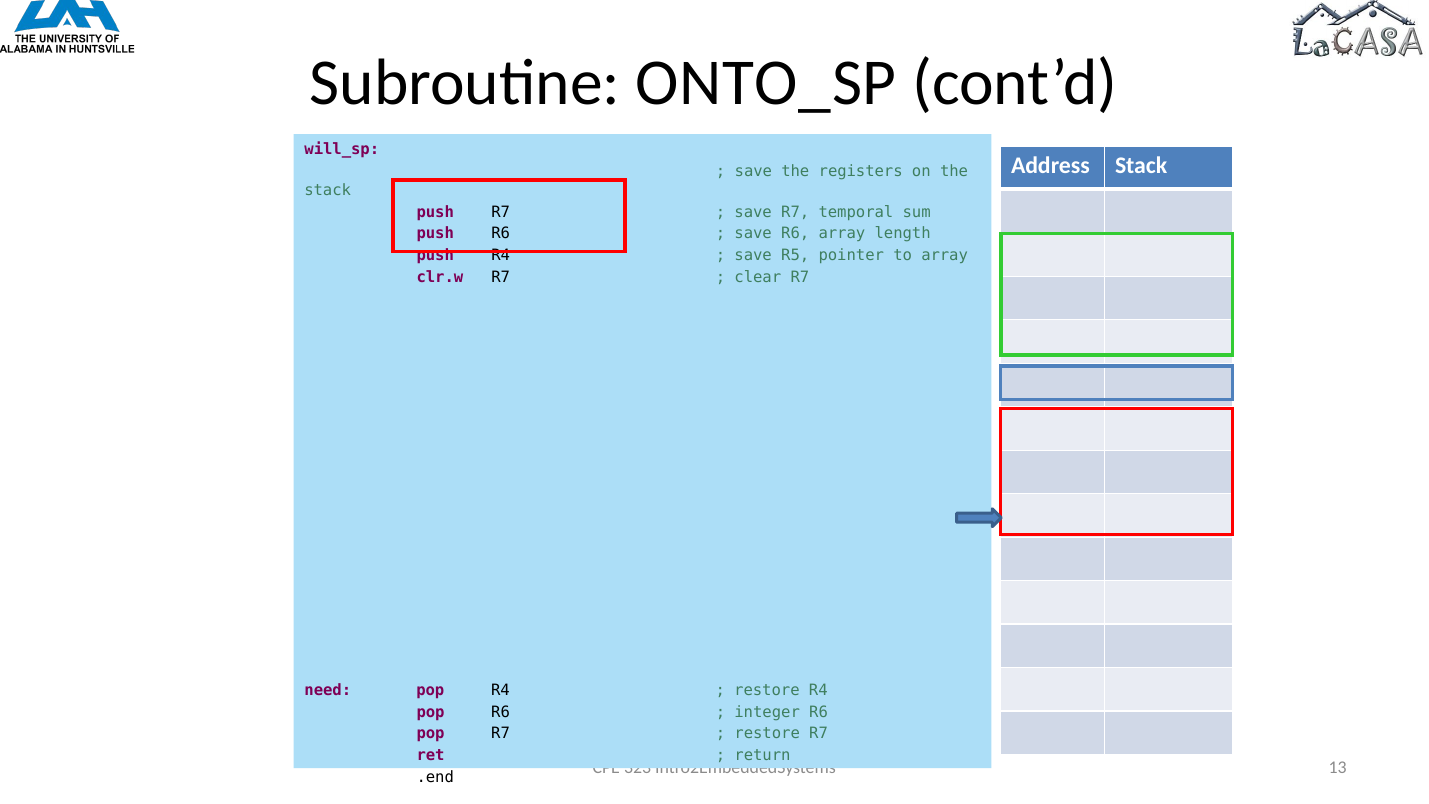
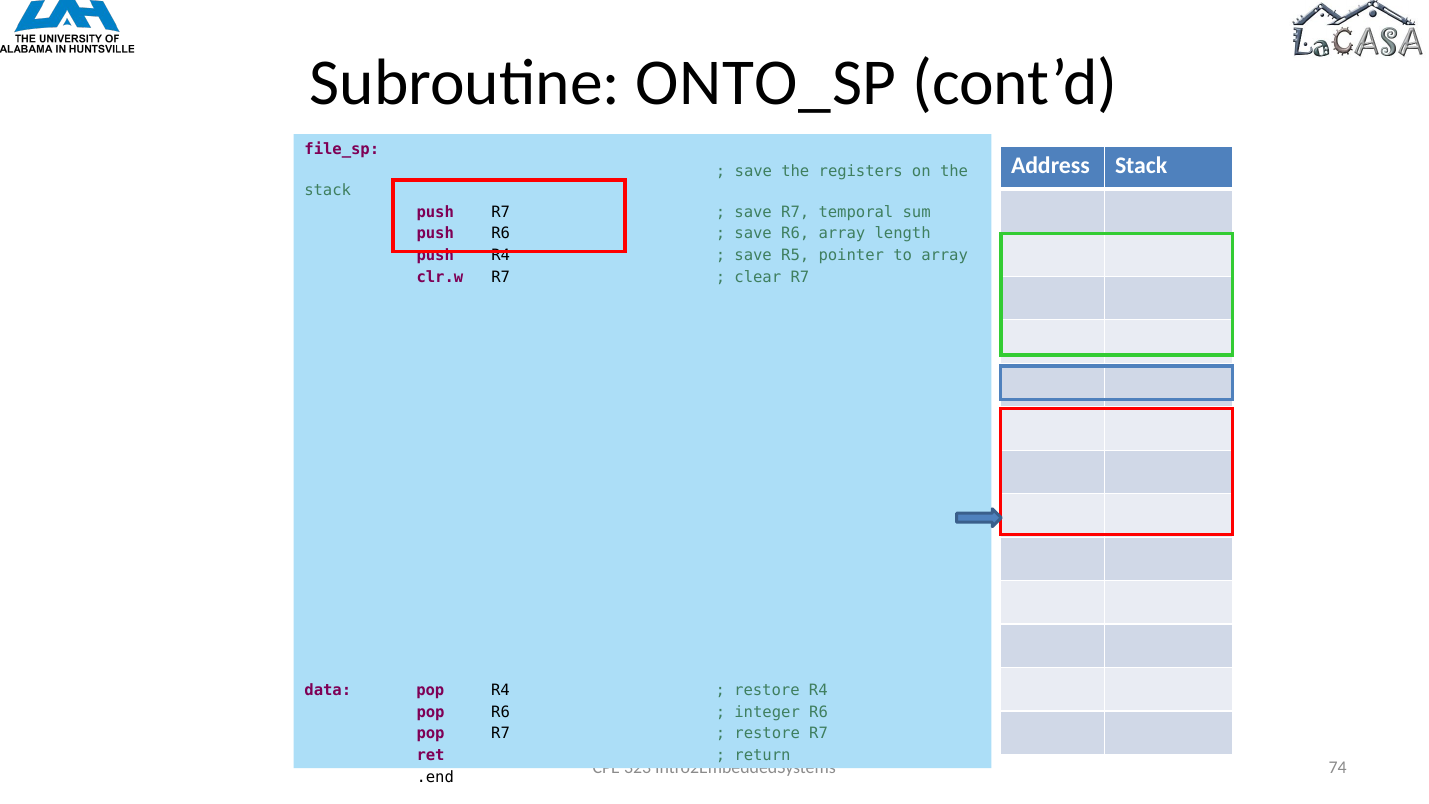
will_sp: will_sp -> file_sp (342, 150)
need: need -> data (328, 690)
13: 13 -> 74 (1338, 767)
